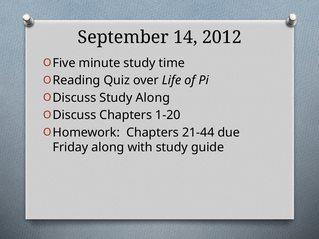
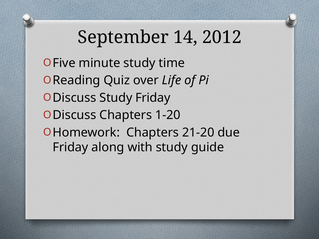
Study Along: Along -> Friday (153, 98)
21-44: 21-44 -> 21-20 (198, 133)
